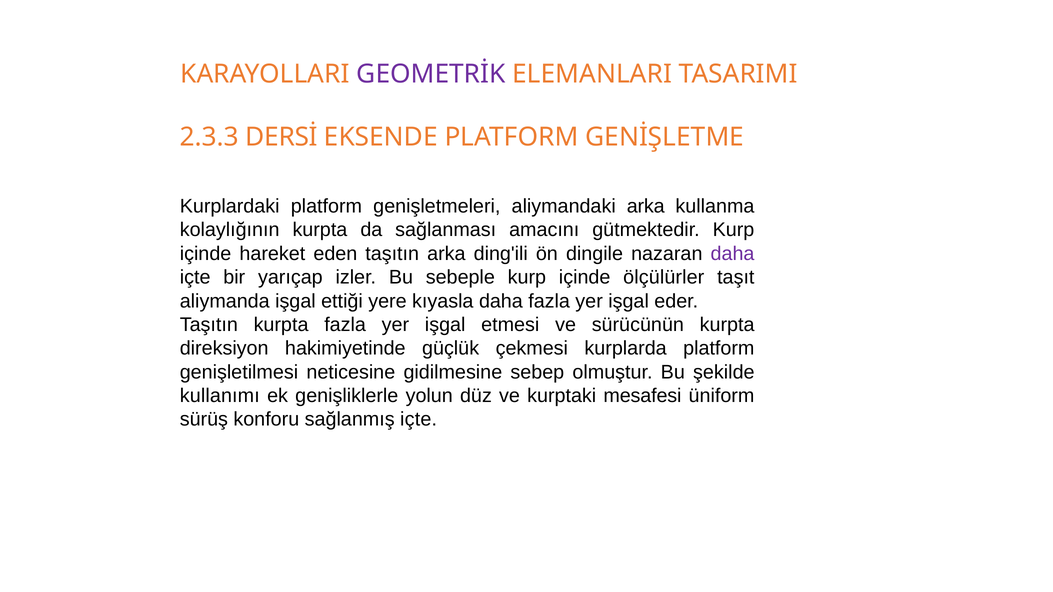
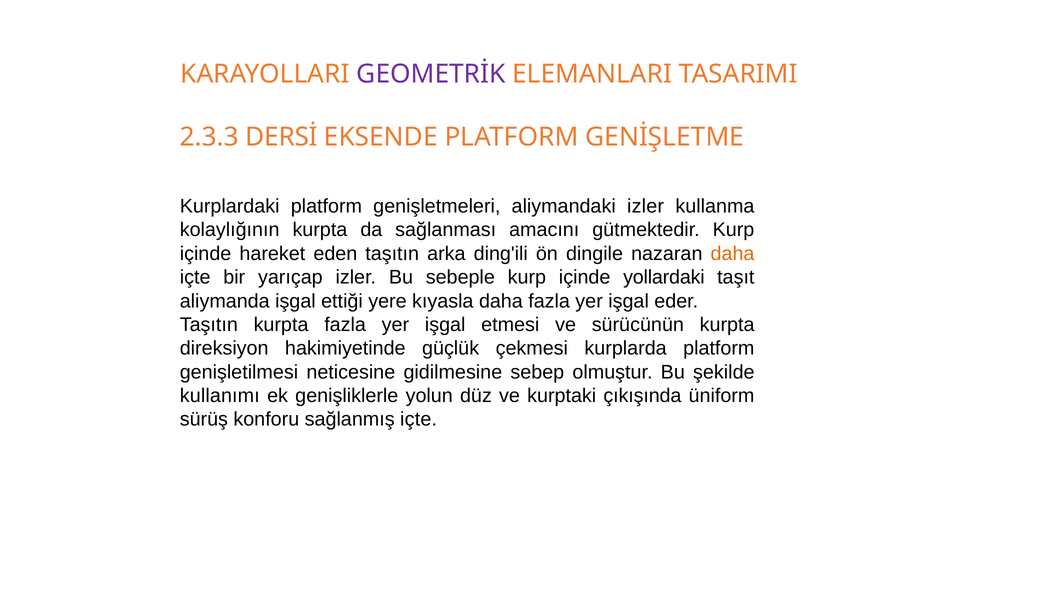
aliymandaki arka: arka -> izler (646, 206)
daha colour: purple -> orange (733, 254)
ölçülürler: ölçülürler -> yollardaki (664, 277)
mesafesi: mesafesi -> çıkışında (642, 396)
